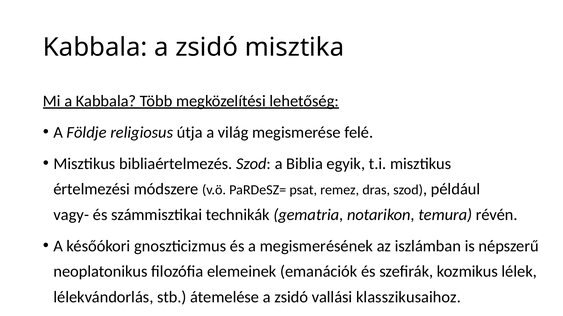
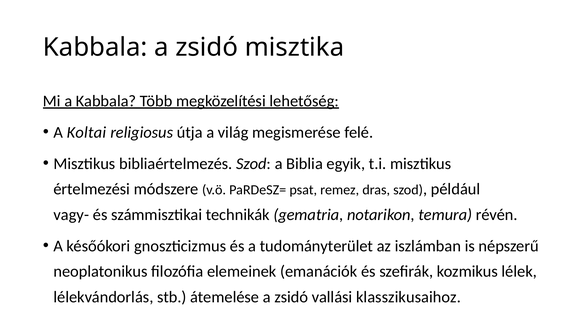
Földje: Földje -> Koltai (87, 133)
megismerésének: megismerésének -> tudományterület (316, 247)
